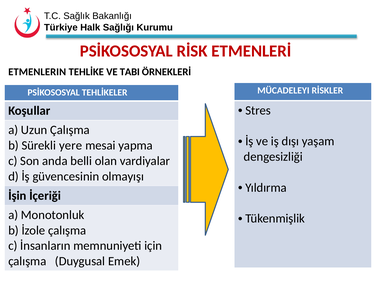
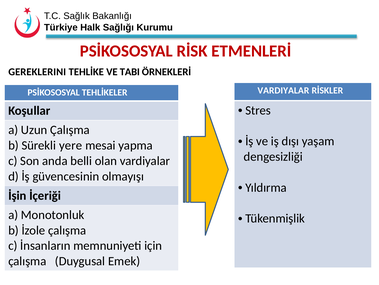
ETMENLERIN: ETMENLERIN -> GEREKLERINI (37, 72)
MÜCADELEYI: MÜCADELEYI -> VARDIYALAR (283, 90)
